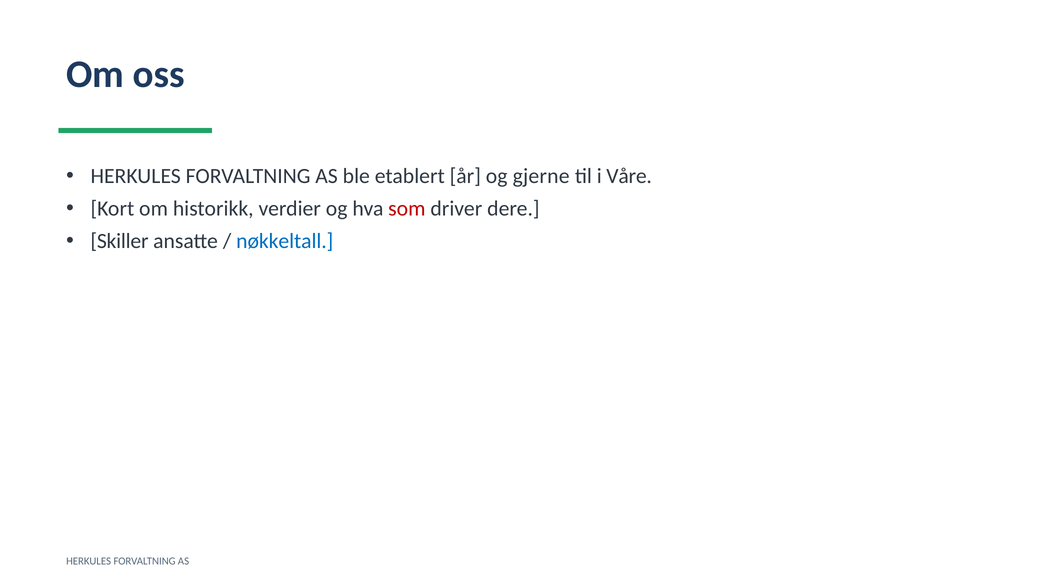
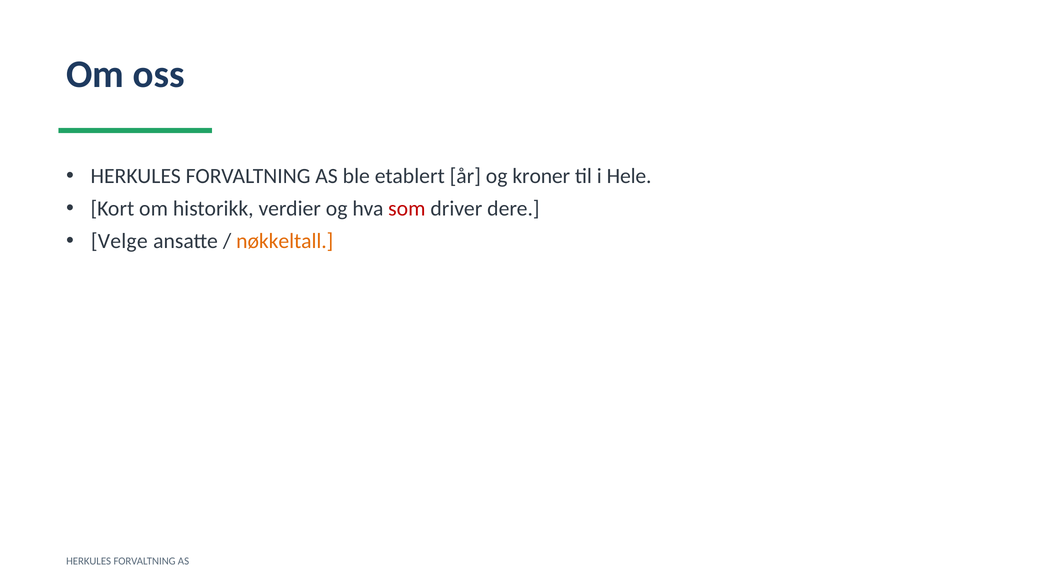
gjerne: gjerne -> kroner (541, 176)
Våre: Våre -> Hele (629, 176)
Skiller: Skiller -> Velge (119, 241)
nøkkeltall colour: blue -> orange (285, 241)
